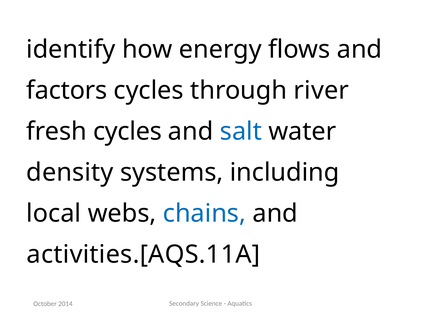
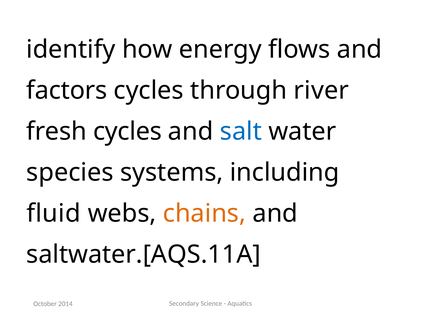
density: density -> species (70, 173)
local: local -> fluid (54, 214)
chains colour: blue -> orange (204, 214)
activities.[AQS.11A: activities.[AQS.11A -> saltwater.[AQS.11A (144, 255)
